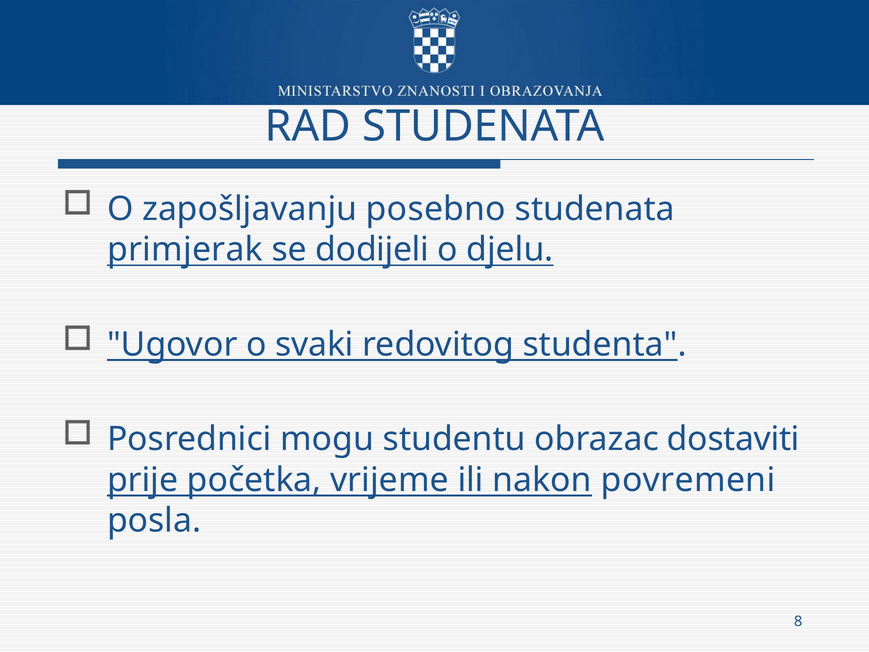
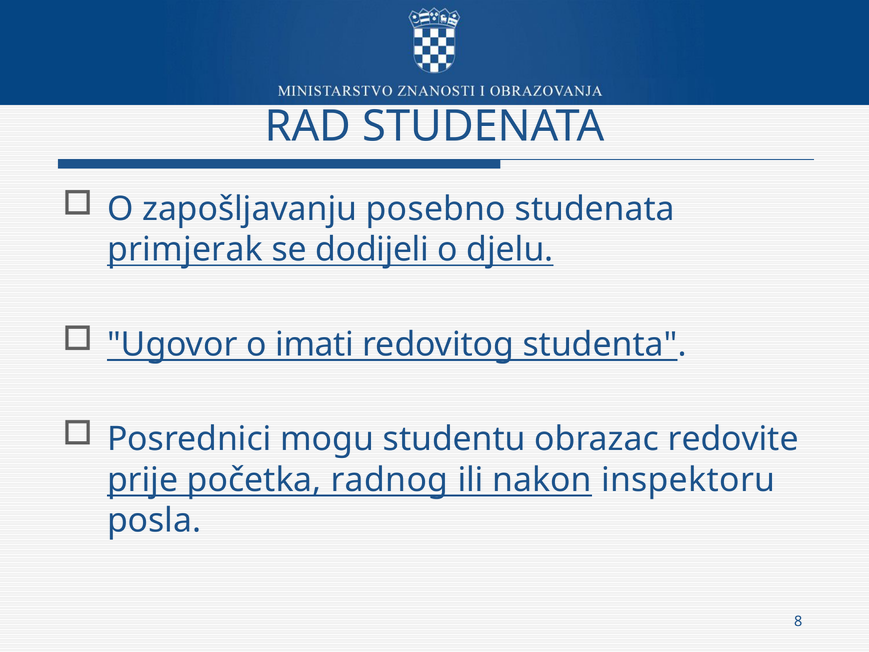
svaki: svaki -> imati (315, 344)
dostaviti: dostaviti -> redovite (733, 439)
vrijeme: vrijeme -> radnog (389, 480)
povremeni: povremeni -> inspektoru (688, 480)
